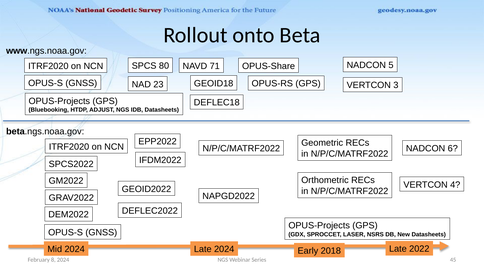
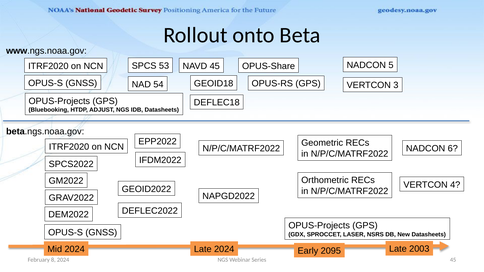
80: 80 -> 53 (164, 66)
NAVD 71: 71 -> 45 (215, 66)
23: 23 -> 54 (158, 84)
2018: 2018 -> 2095 (331, 251)
2022: 2022 -> 2003 (419, 249)
